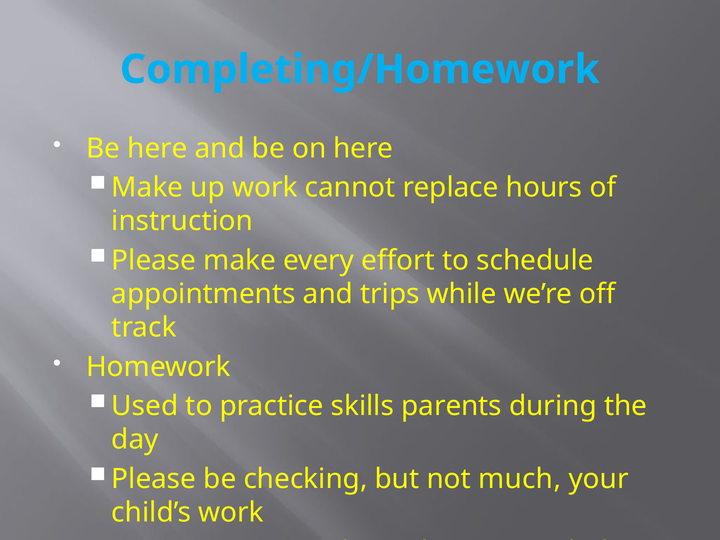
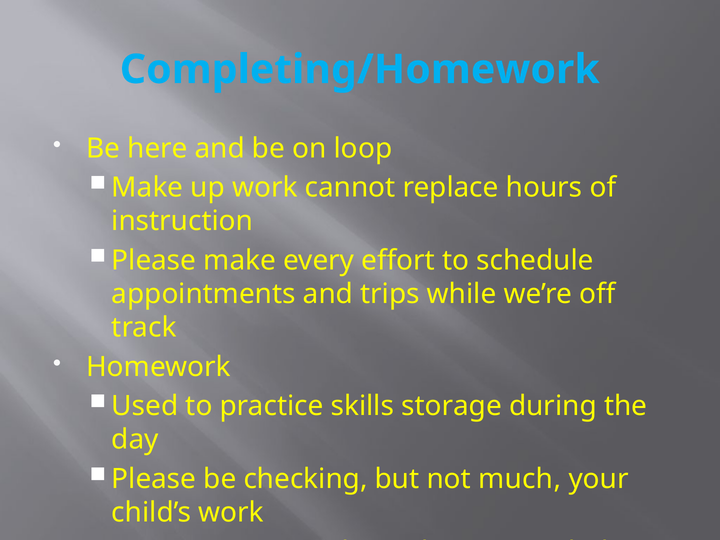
on here: here -> loop (363, 148)
parents: parents -> storage (452, 406)
